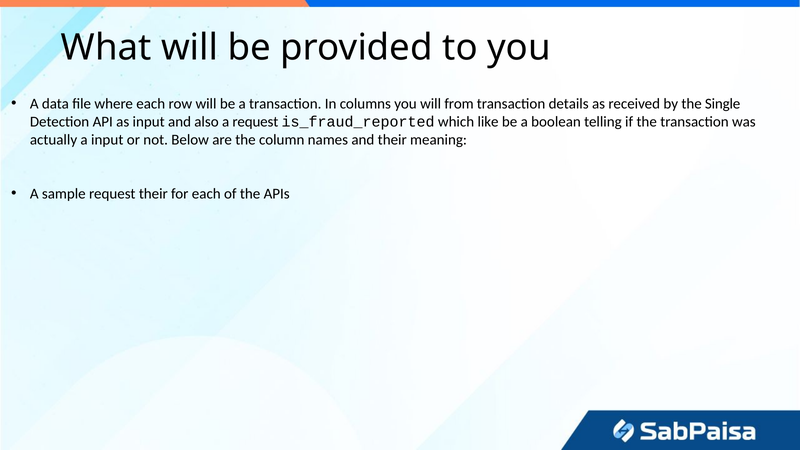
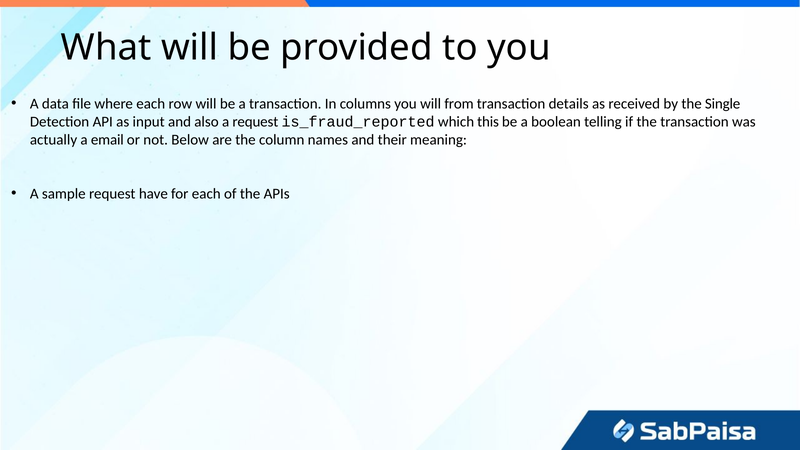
like: like -> this (488, 122)
a input: input -> email (107, 140)
request their: their -> have (153, 194)
